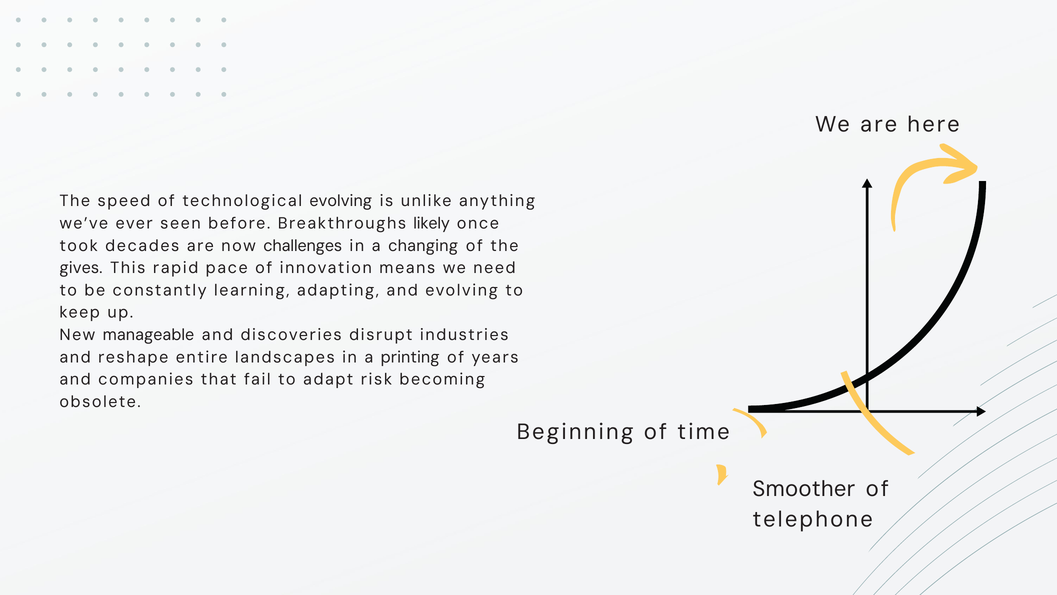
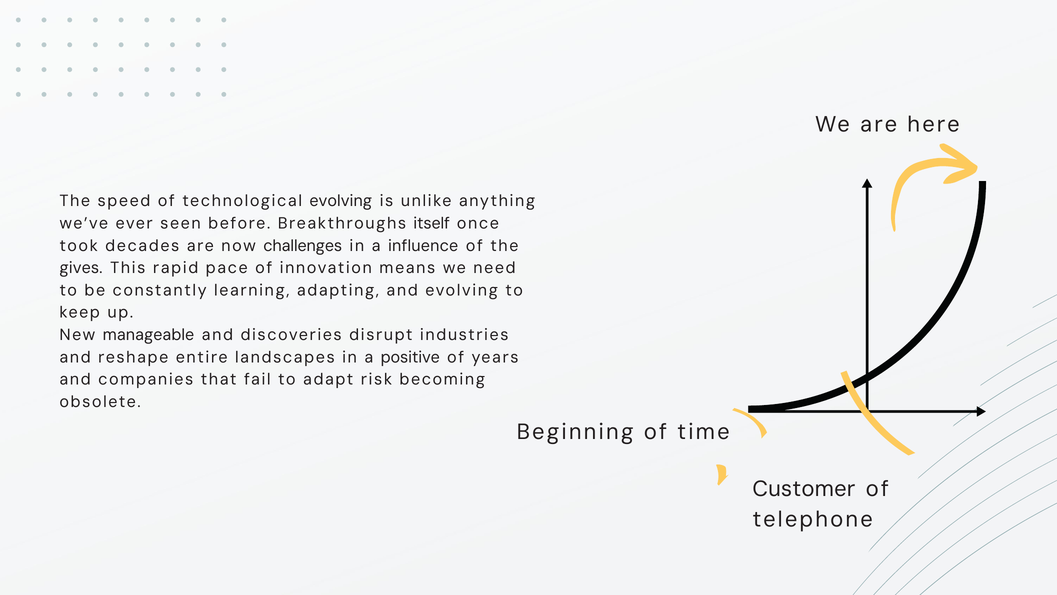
likely: likely -> itself (432, 223)
changing: changing -> influence (423, 246)
printing: printing -> positive (410, 357)
Smoother: Smoother -> Customer (804, 488)
